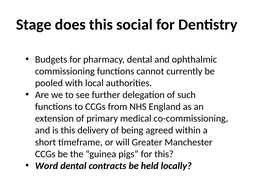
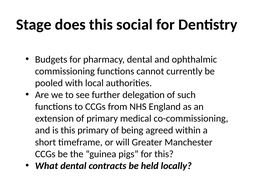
this delivery: delivery -> primary (93, 131)
Word: Word -> What (47, 166)
